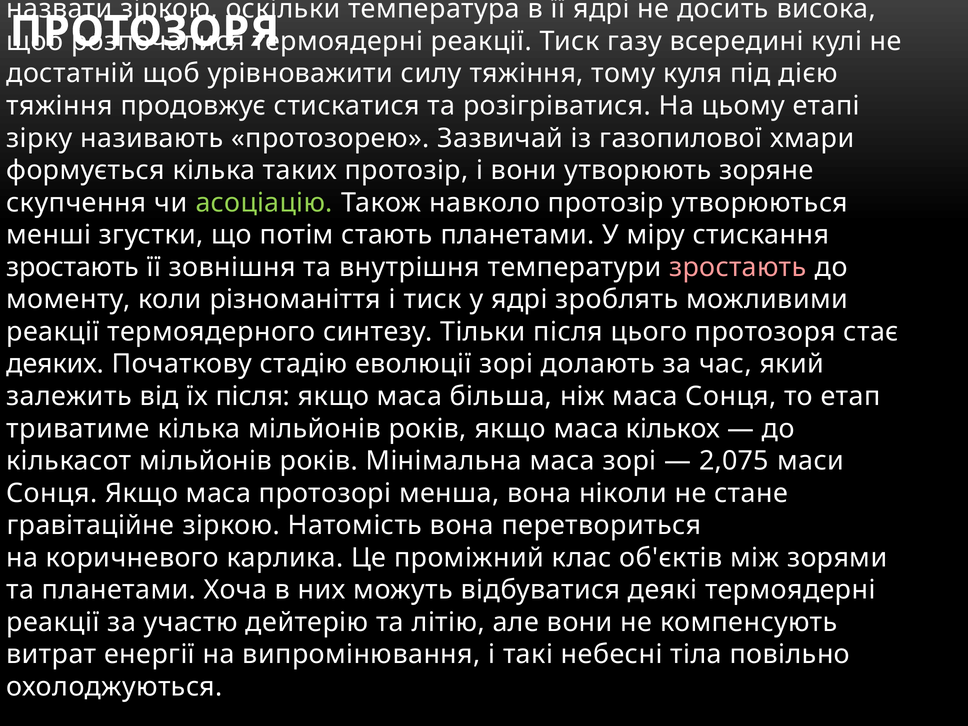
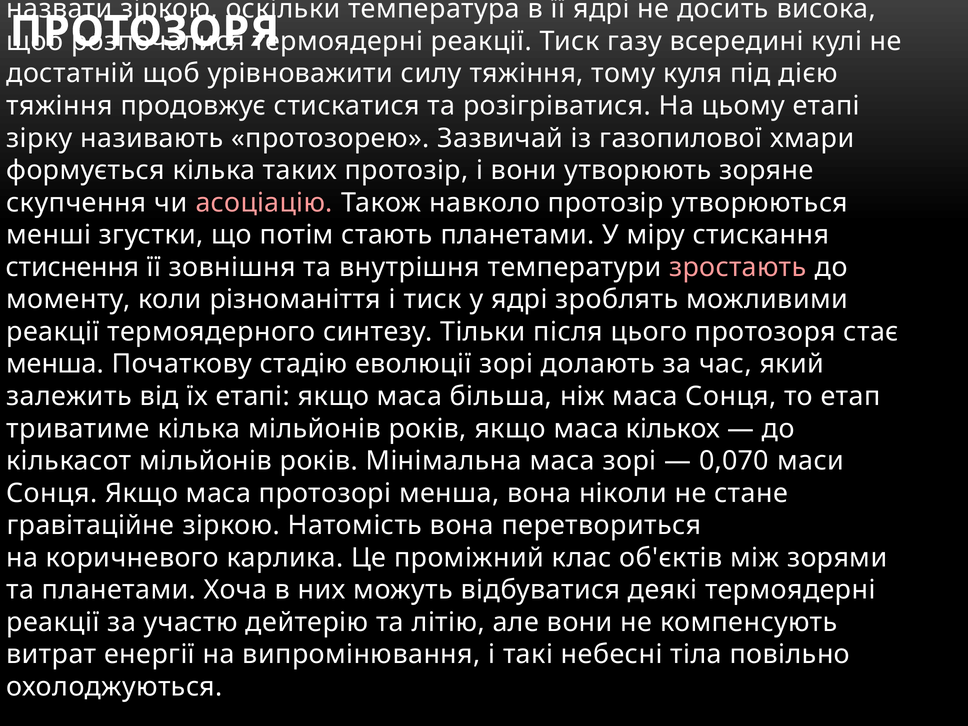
асоціацію colour: light green -> pink (264, 203)
зростають: зростають -> стиснення (73, 267)
деяких: деяких -> менша (55, 364)
їх після: після -> етапі (253, 396)
2,075: 2,075 -> 0,070 (734, 461)
